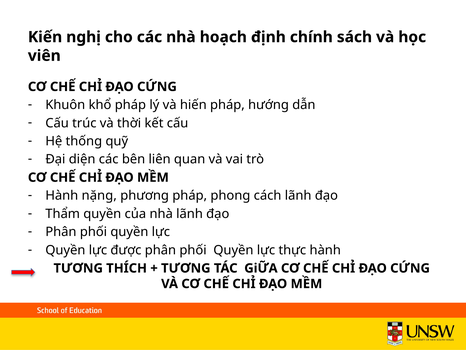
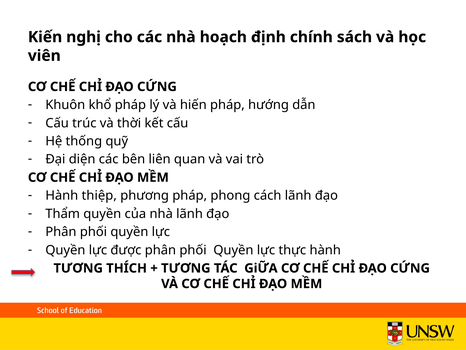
nặng: nặng -> thiệp (99, 195)
